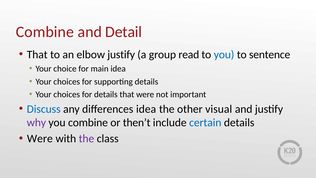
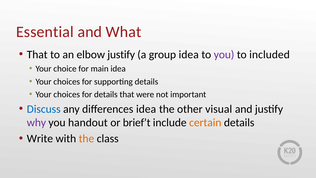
Combine: Combine -> Essential (45, 32)
Detail: Detail -> What (123, 32)
group read: read -> idea (189, 54)
you colour: blue -> purple (224, 54)
sentence: sentence -> included (270, 54)
you combine: combine -> handout (88, 123)
then’t: then’t -> brief’t (137, 123)
certain colour: blue -> orange (205, 123)
Were: Were -> Write (40, 139)
the colour: purple -> orange (86, 139)
